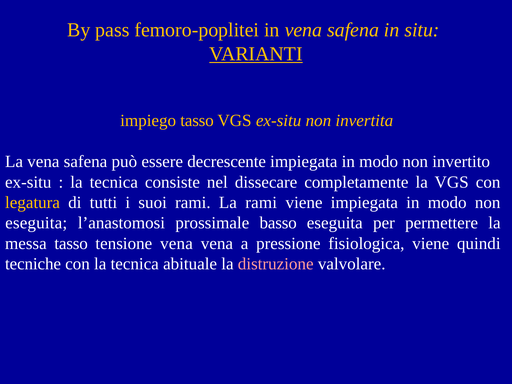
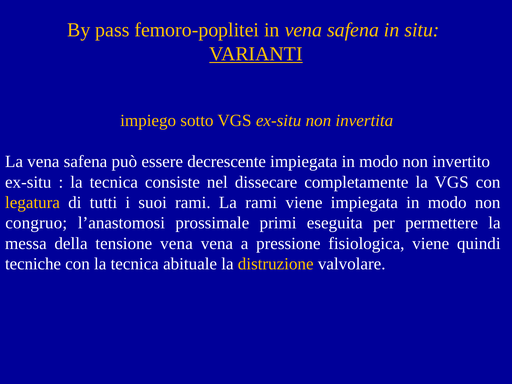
impiego tasso: tasso -> sotto (197, 121)
eseguita: eseguita -> congruo (36, 223)
basso: basso -> primi (278, 223)
messa tasso: tasso -> della (71, 244)
distruzione colour: pink -> yellow (276, 264)
